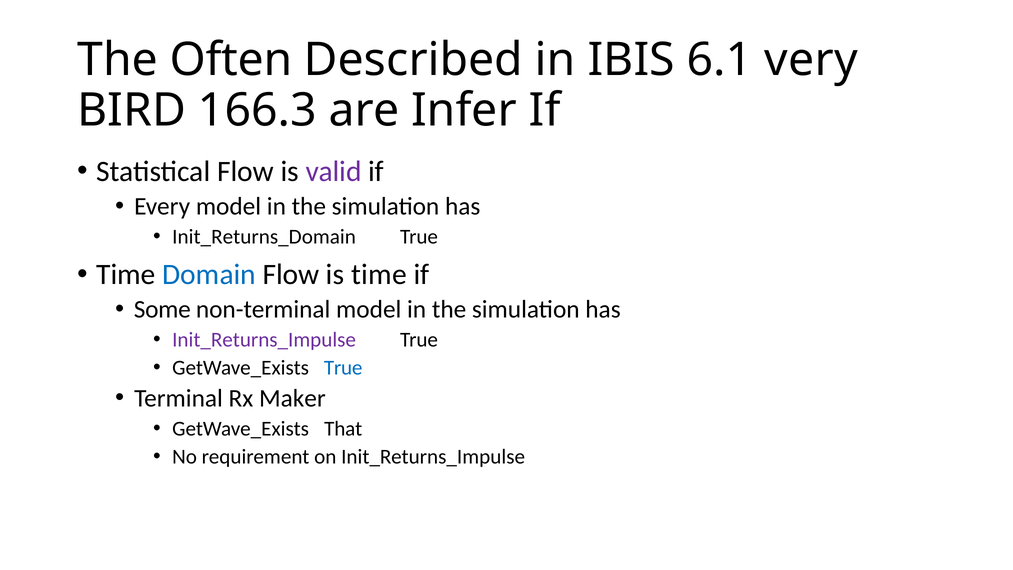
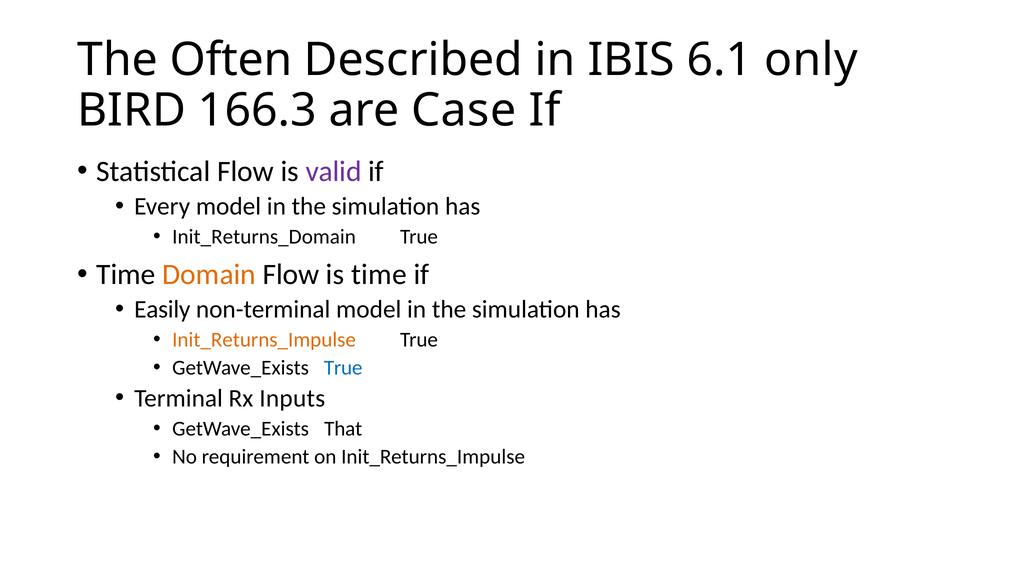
very: very -> only (811, 60)
Infer: Infer -> Case (464, 110)
Domain colour: blue -> orange (209, 274)
Some: Some -> Easily (162, 309)
Init_Returns_Impulse colour: purple -> orange (264, 340)
Maker: Maker -> Inputs (292, 398)
